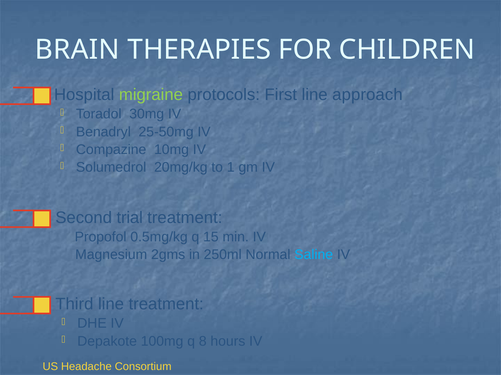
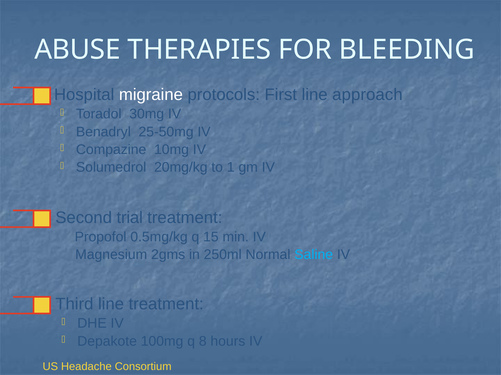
BRAIN: BRAIN -> ABUSE (77, 50)
CHILDREN: CHILDREN -> BLEEDING (407, 50)
migraine colour: light green -> white (151, 95)
